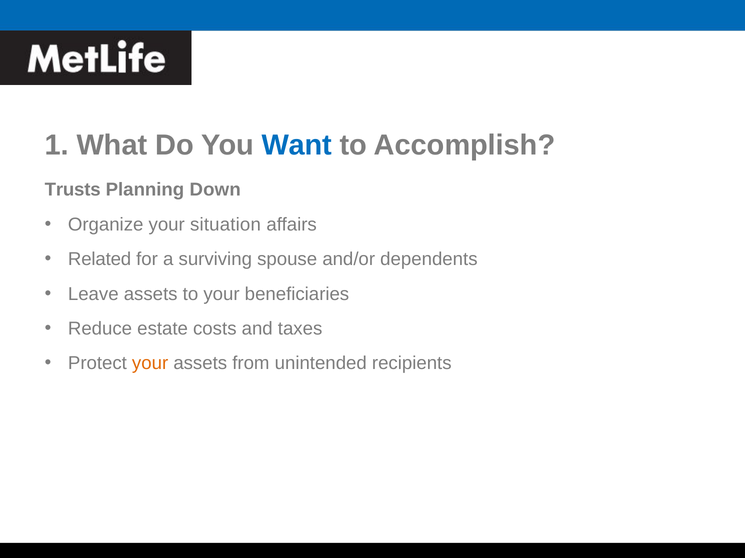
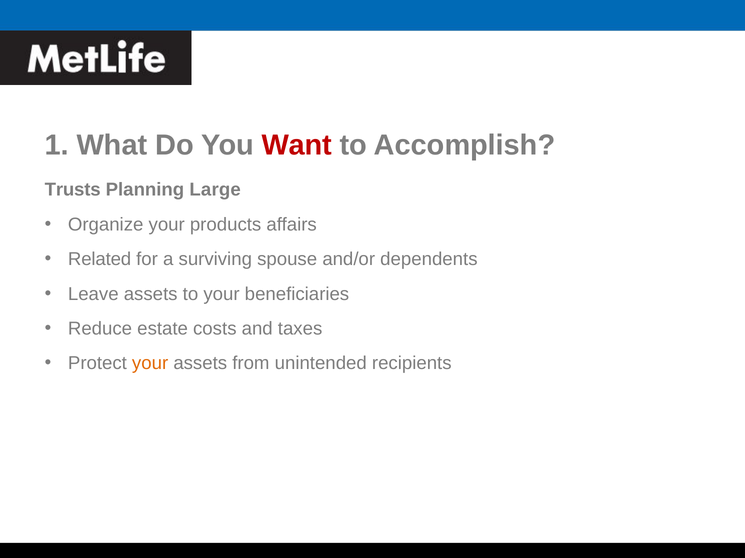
Want colour: blue -> red (297, 145)
Down: Down -> Large (215, 190)
situation: situation -> products (226, 225)
